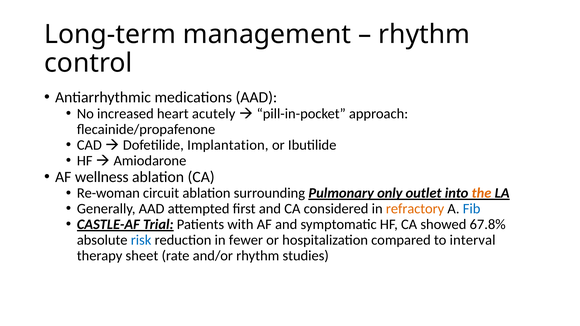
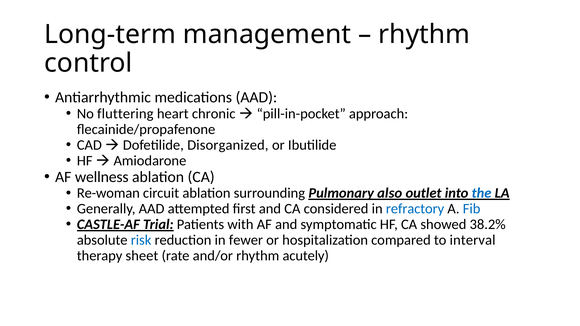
increased: increased -> fluttering (125, 114)
acutely: acutely -> chronic (214, 114)
Implantation: Implantation -> Disorganized (228, 145)
only: only -> also (390, 193)
the colour: orange -> blue (482, 193)
refractory colour: orange -> blue (415, 209)
67.8%: 67.8% -> 38.2% (488, 225)
studies: studies -> acutely (306, 256)
